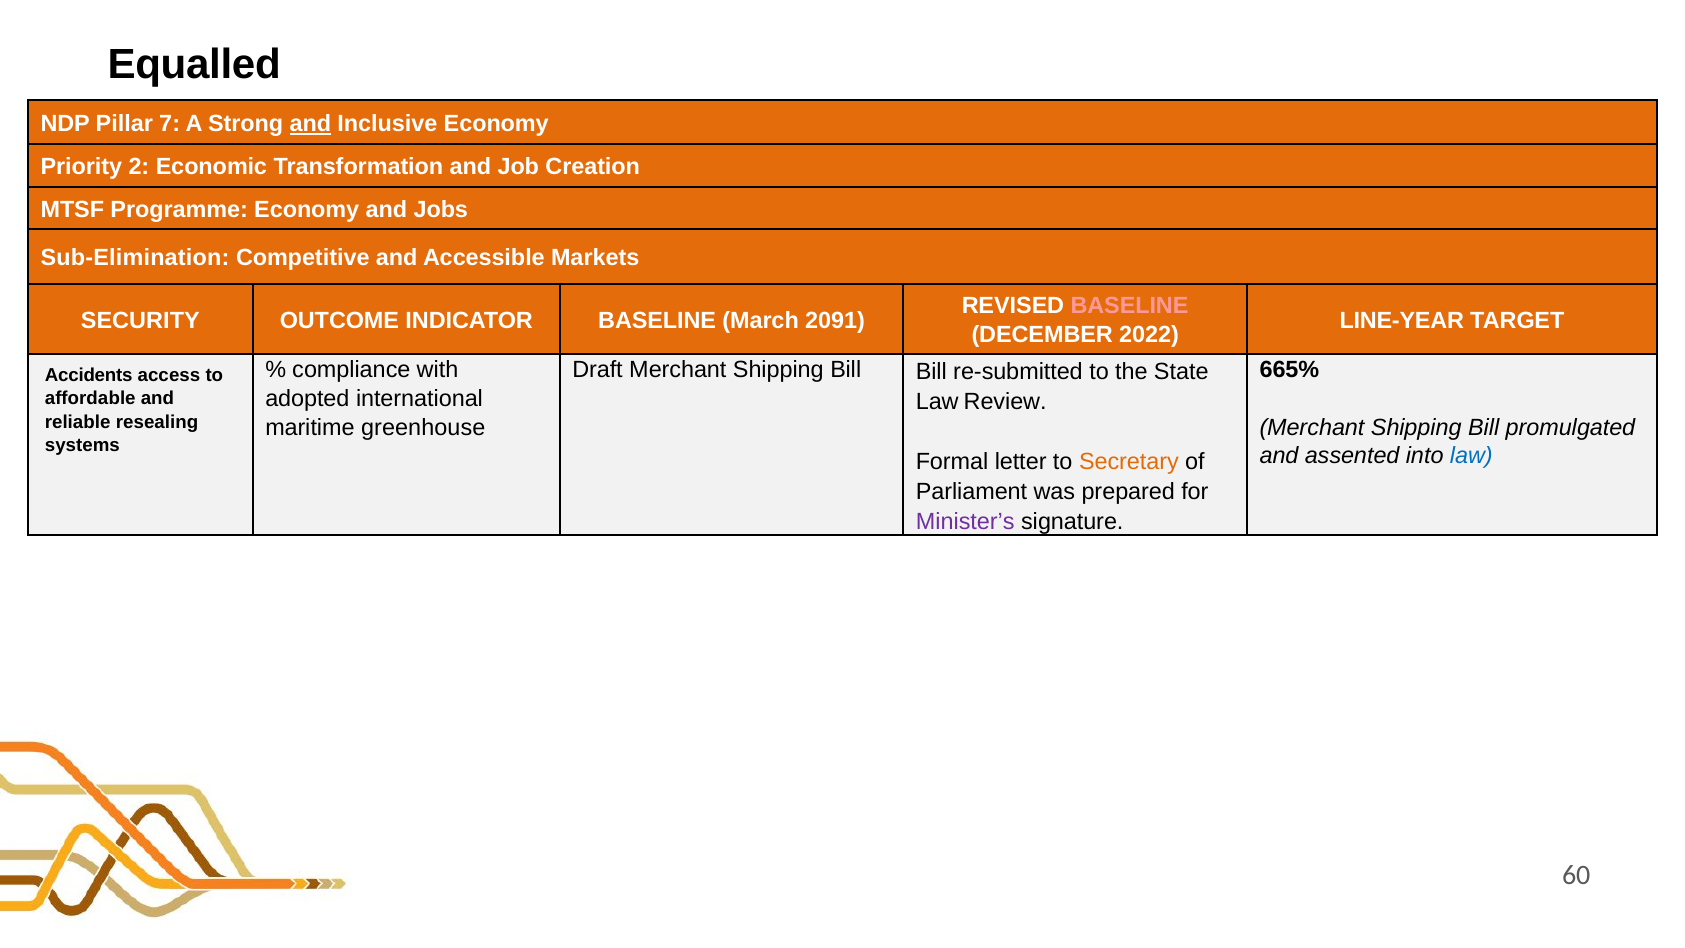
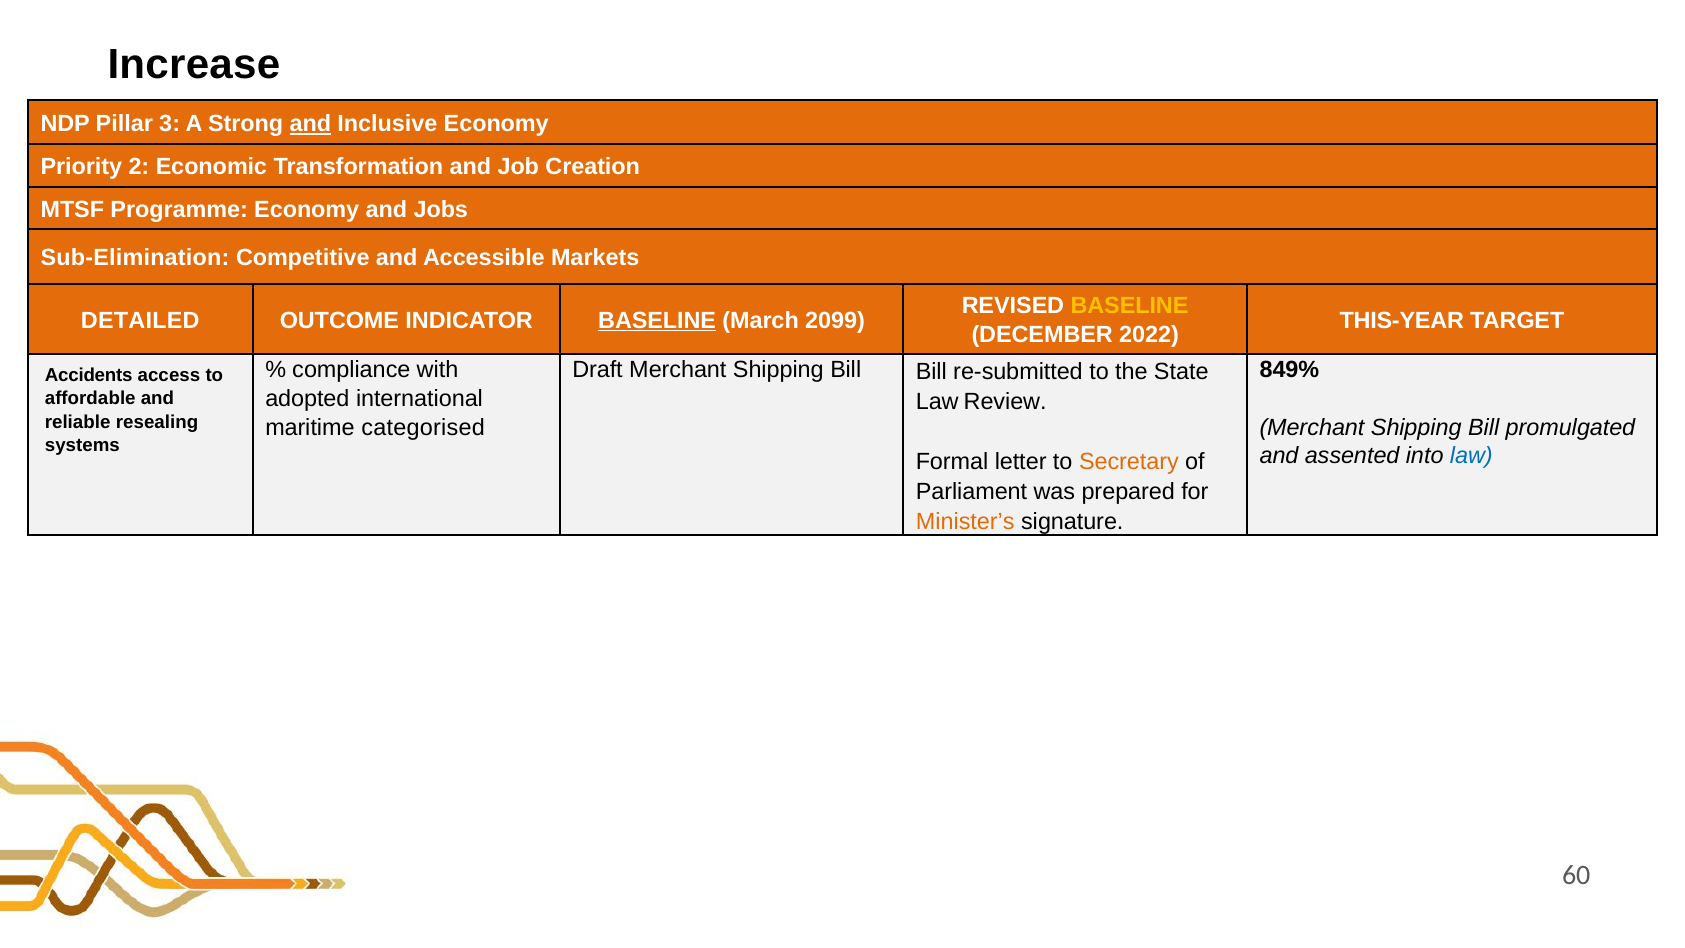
Equalled: Equalled -> Increase (194, 65)
7: 7 -> 3 (170, 124)
BASELINE colour: pink -> yellow (1129, 306)
SECURITY: SECURITY -> DETAILED (140, 320)
BASELINE underline: none -> present (657, 320)
2091: 2091 -> 2099 (835, 320)
LINE-YEAR: LINE-YEAR -> THIS-YEAR (1402, 320)
665%: 665% -> 849% (1289, 370)
greenhouse: greenhouse -> categorised (423, 427)
Minister’s colour: purple -> orange (965, 522)
